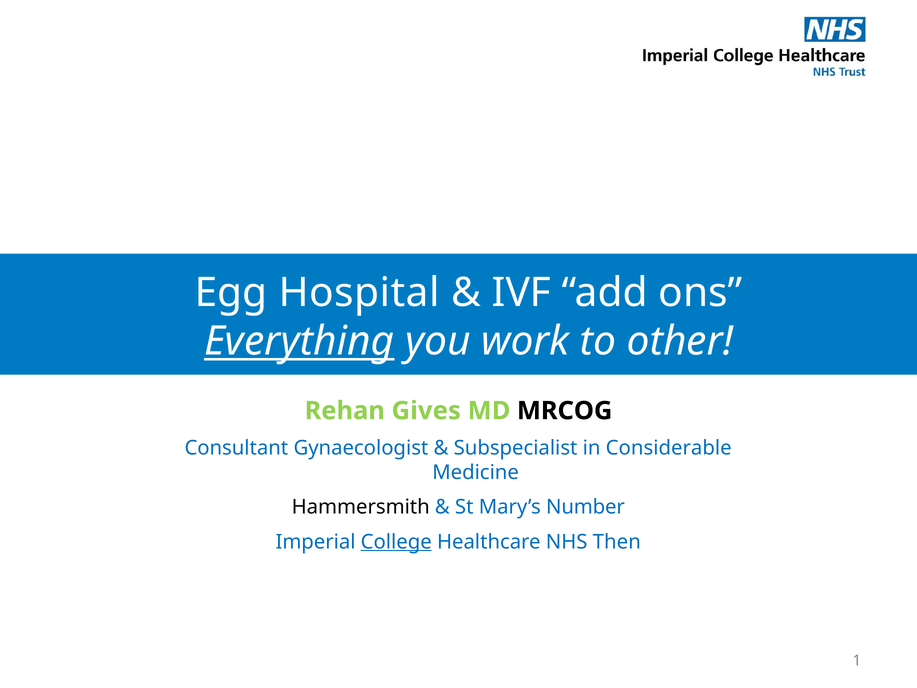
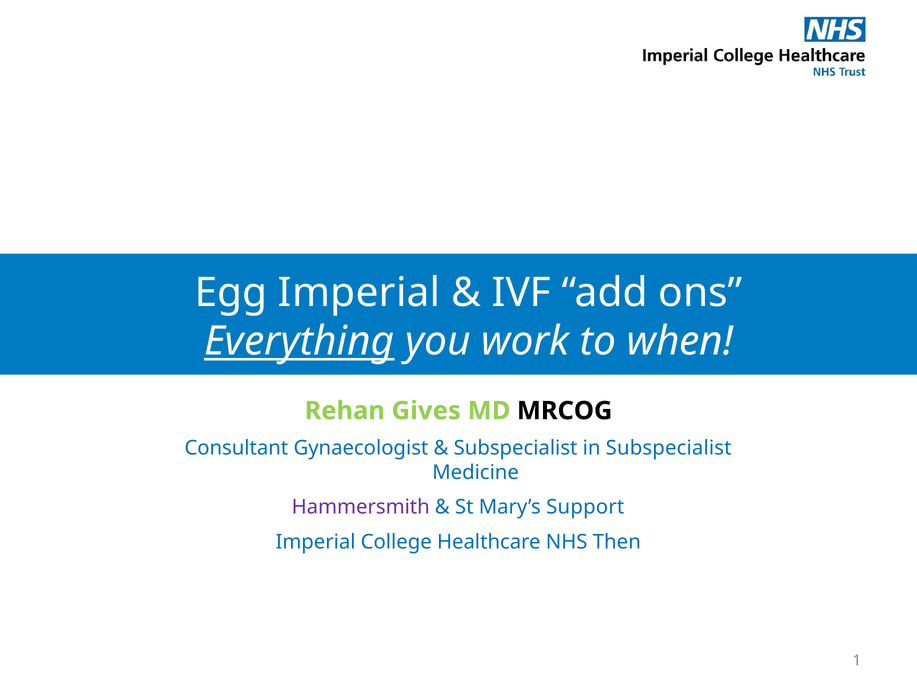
Egg Hospital: Hospital -> Imperial (359, 292)
other: other -> when (680, 341)
in Considerable: Considerable -> Subspecialist (669, 448)
Hammersmith colour: black -> purple (361, 507)
Number: Number -> Support (585, 507)
College underline: present -> none (396, 542)
